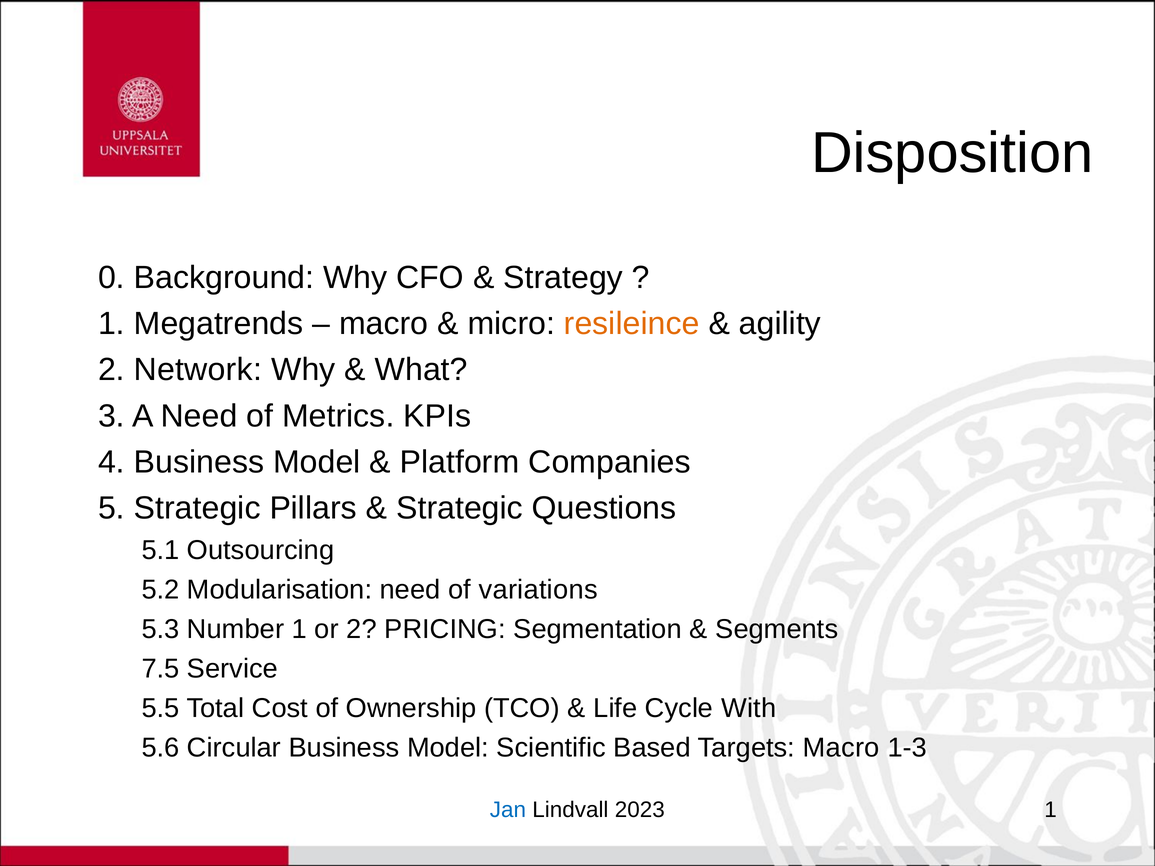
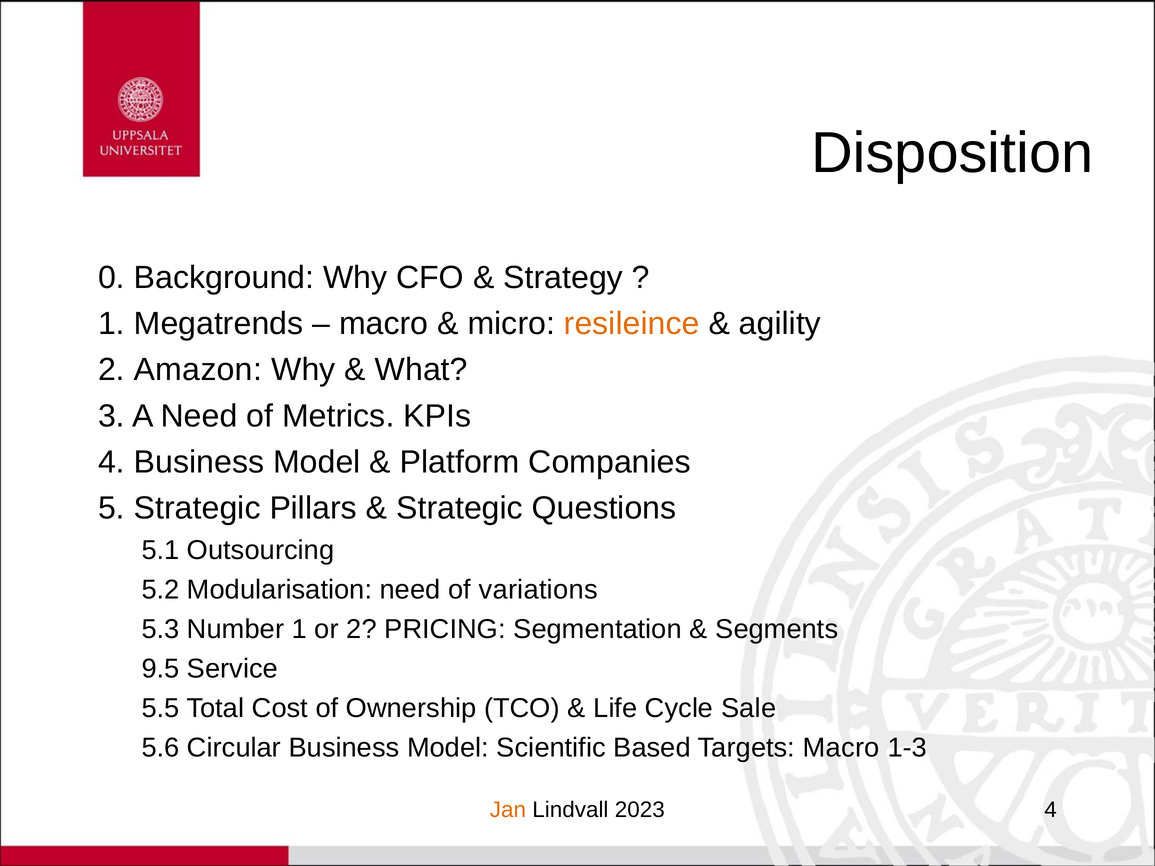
Network: Network -> Amazon (198, 370)
7.5: 7.5 -> 9.5 (160, 669)
With: With -> Sale (749, 708)
Jan colour: blue -> orange (508, 810)
2023 1: 1 -> 4 (1051, 810)
